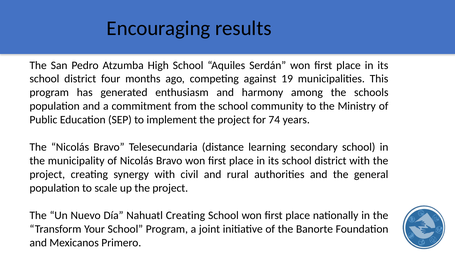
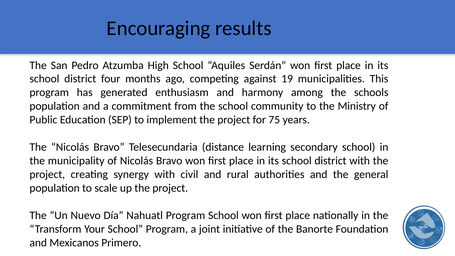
74: 74 -> 75 (274, 120)
Nahuatl Creating: Creating -> Program (186, 215)
